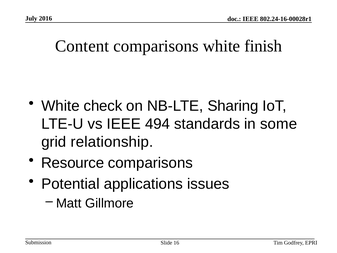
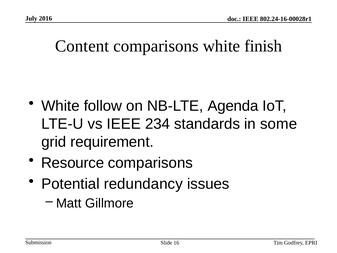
check: check -> follow (103, 106)
Sharing: Sharing -> Agenda (233, 106)
494: 494 -> 234 (158, 124)
relationship: relationship -> requirement (112, 142)
applications: applications -> redundancy (143, 184)
